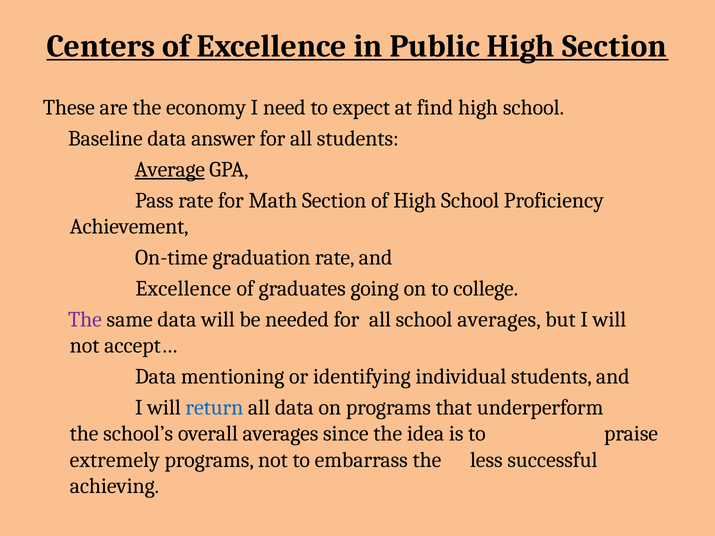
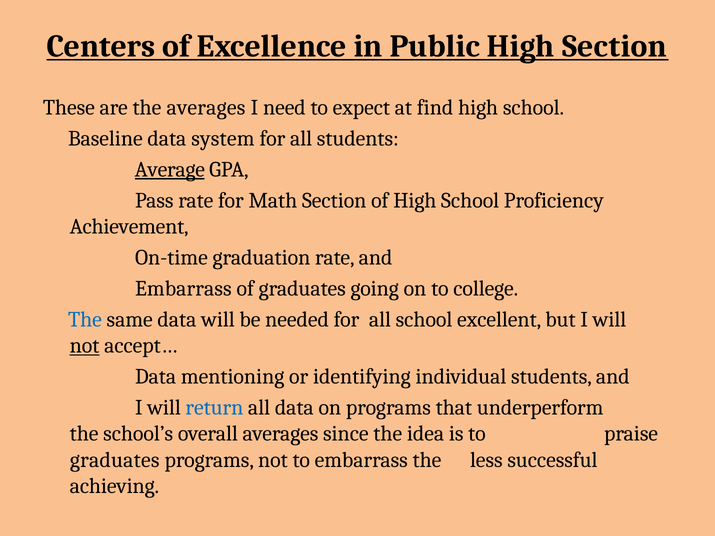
the economy: economy -> averages (206, 108)
answer: answer -> system (223, 139)
Excellence: Excellence -> Embarrass (183, 289)
The colour: purple -> blue (85, 320)
school averages: averages -> excellent (499, 320)
not underline: none -> present (85, 346)
extremely: extremely -> graduates (115, 460)
